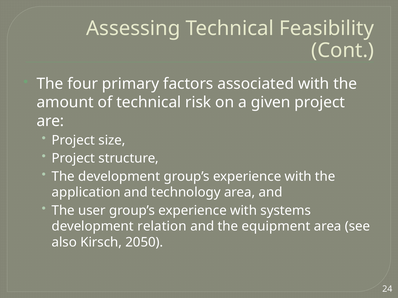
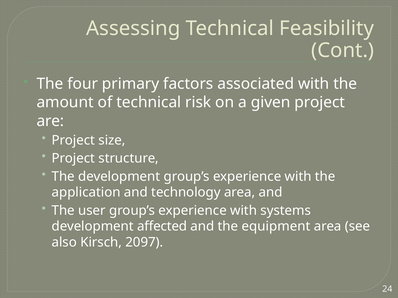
relation: relation -> affected (162, 227)
2050: 2050 -> 2097 (144, 243)
